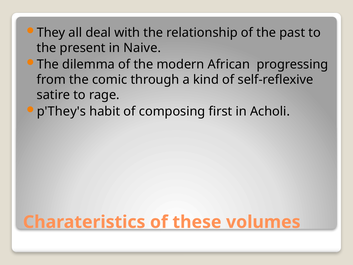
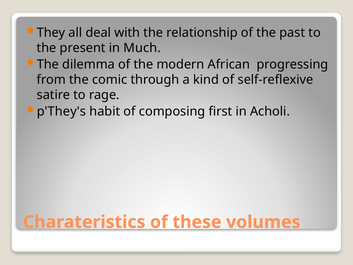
Naive: Naive -> Much (142, 48)
